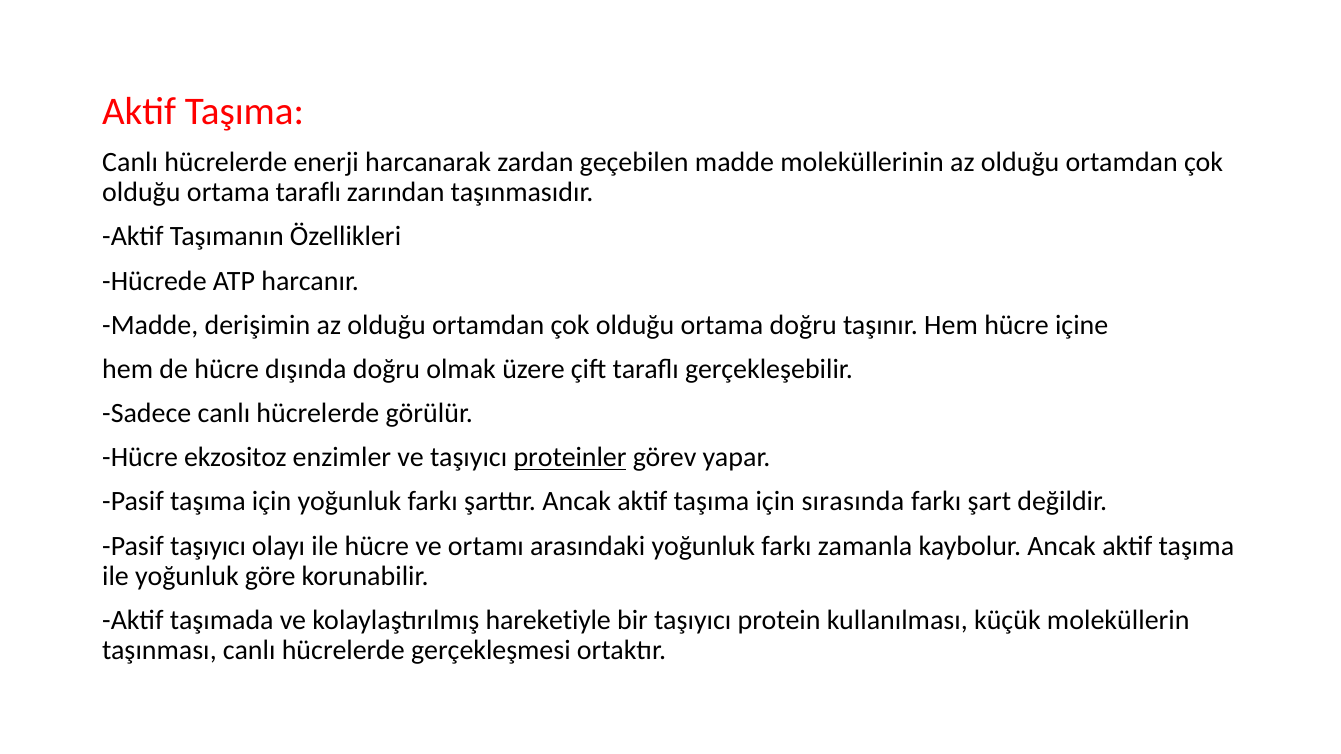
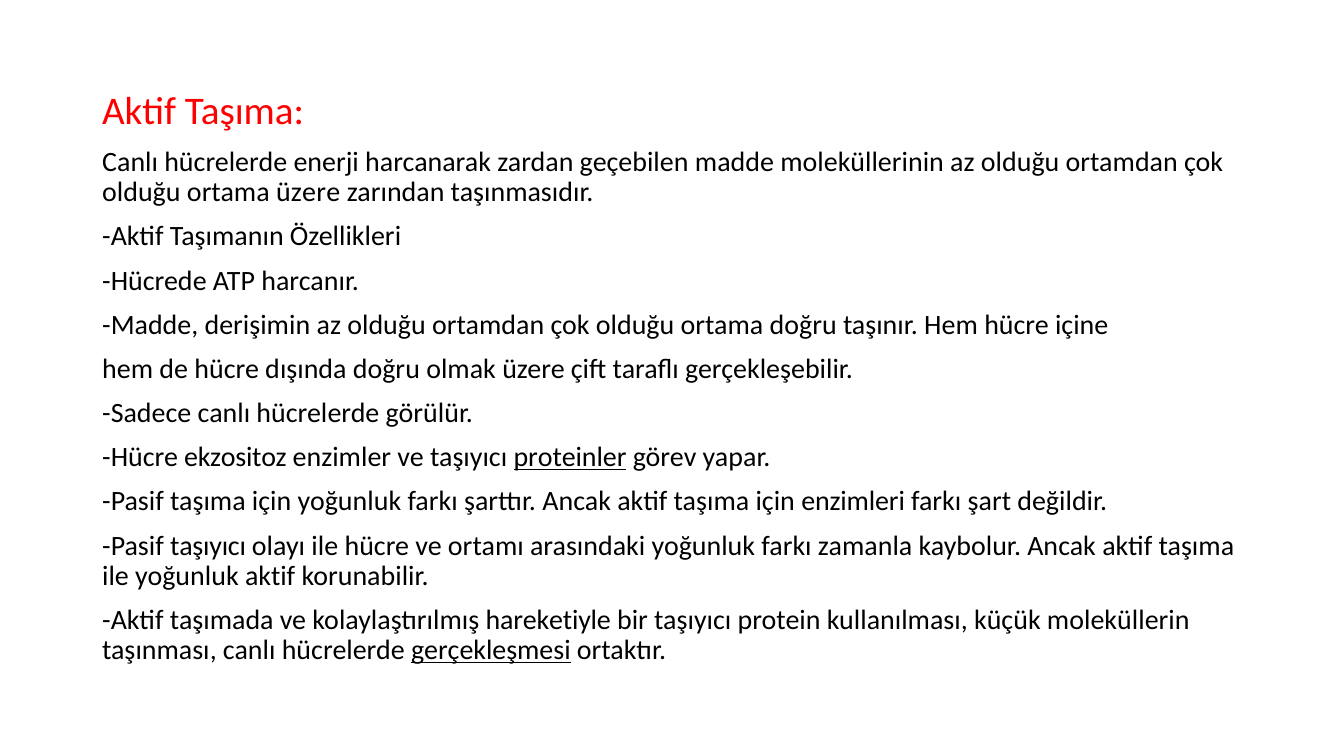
ortama taraflı: taraflı -> üzere (308, 193)
sırasında: sırasında -> enzimleri (853, 502)
yoğunluk göre: göre -> aktif (270, 576)
gerçekleşmesi underline: none -> present (491, 651)
